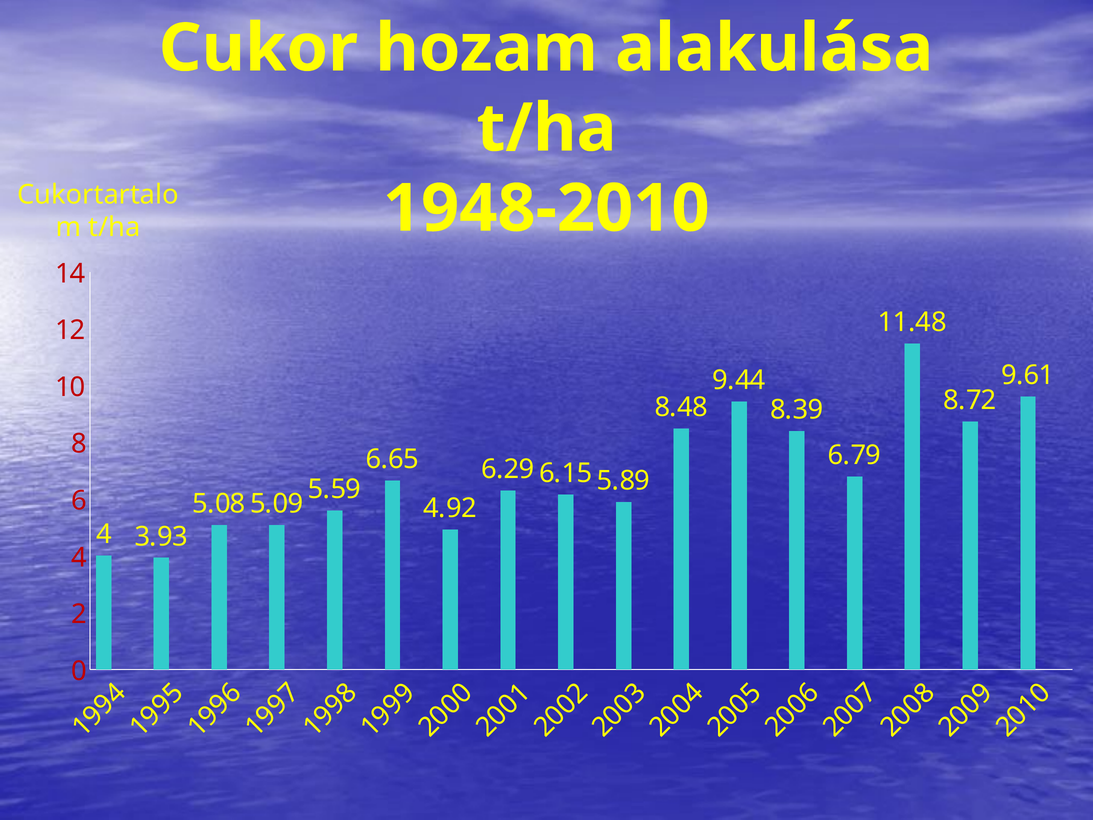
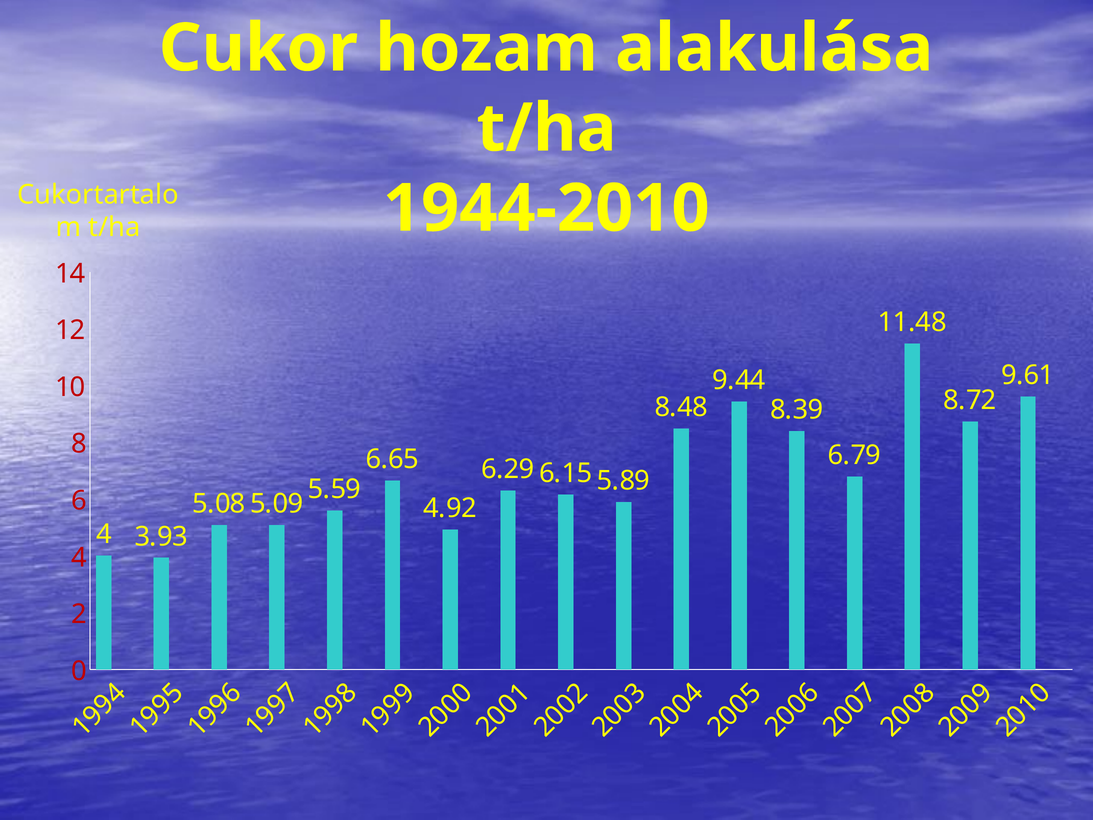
1948-2010: 1948-2010 -> 1944-2010 (546, 209)
